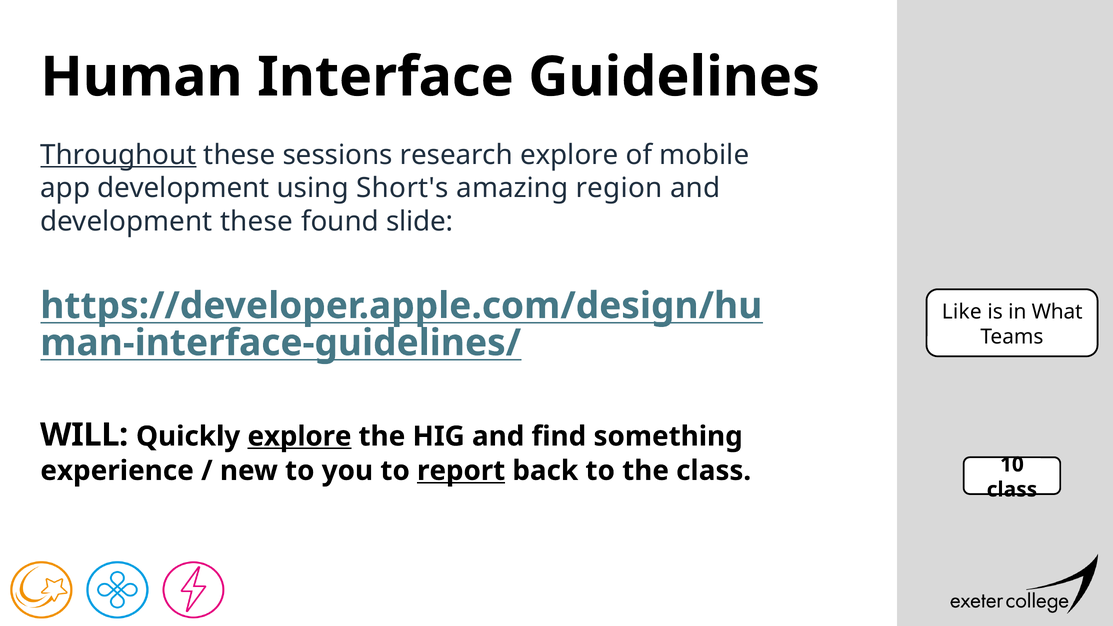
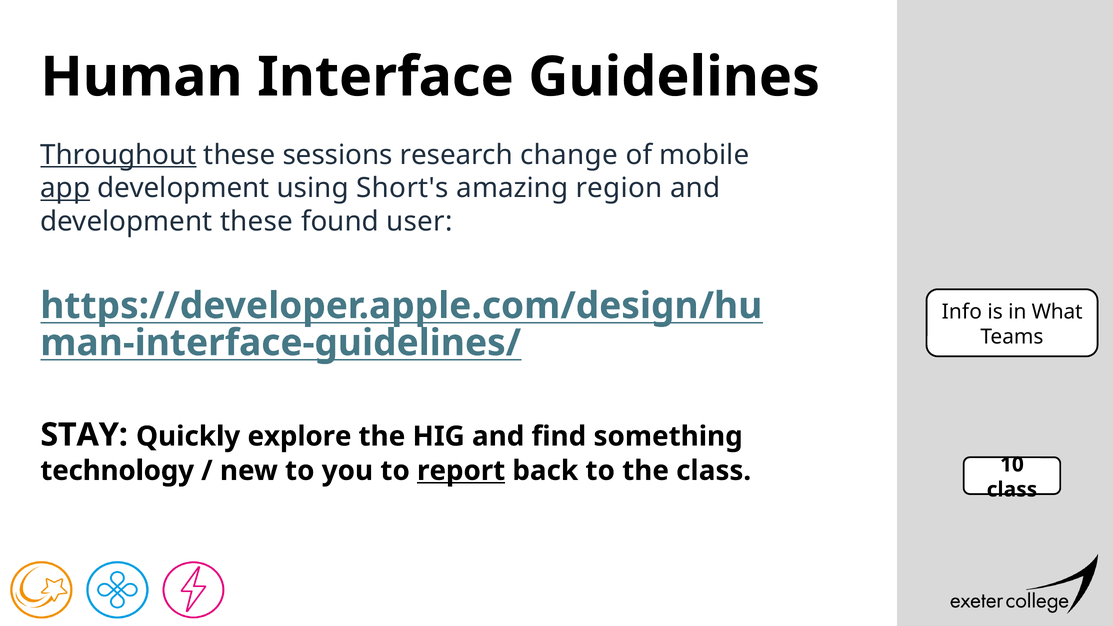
research explore: explore -> change (569, 155)
app underline: none -> present (65, 188)
slide: slide -> user (420, 222)
Like: Like -> Info (962, 312)
WILL: WILL -> STAY (84, 435)
explore underline: present -> none (299, 436)
experience: experience -> technology (117, 471)
